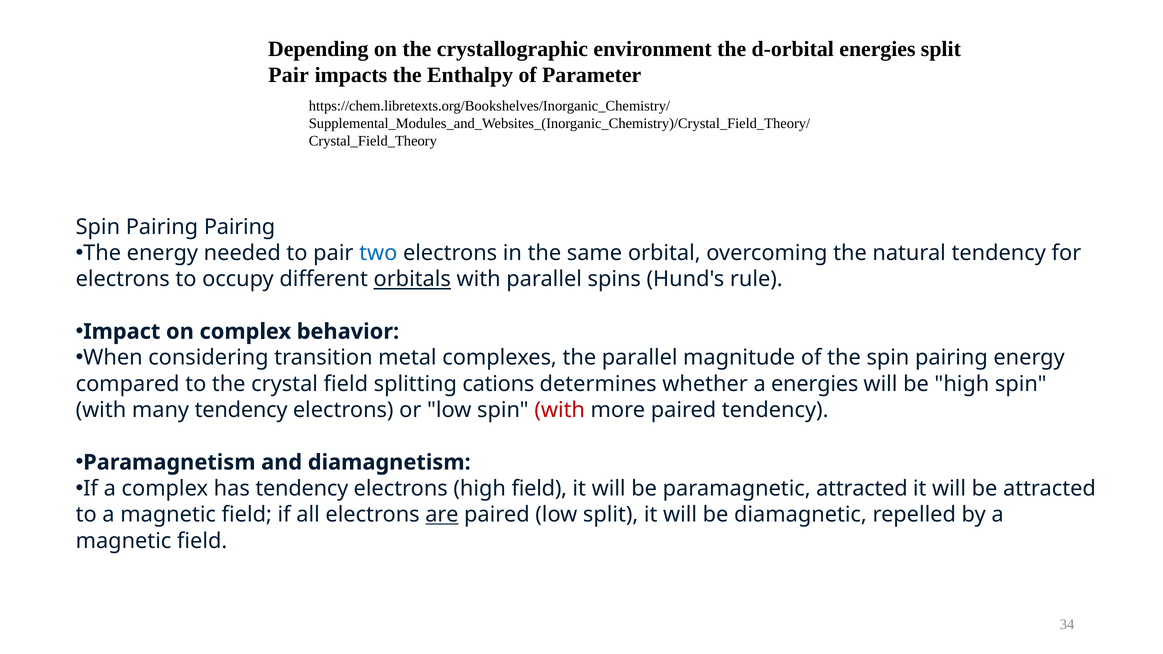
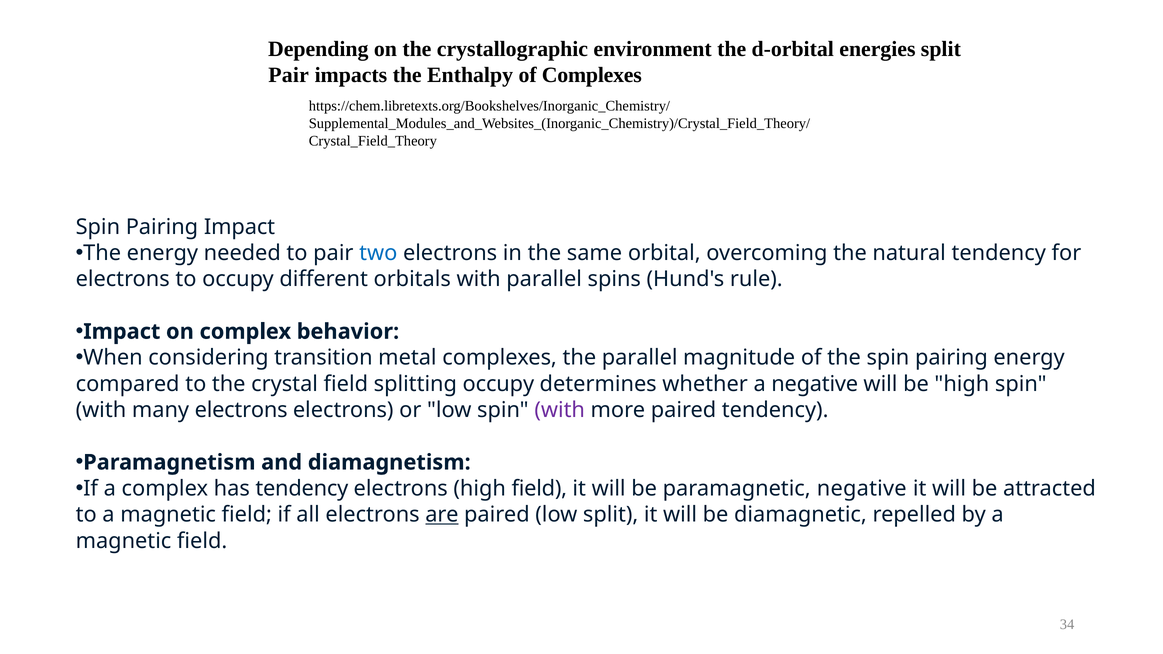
of Parameter: Parameter -> Complexes (592, 75)
Pairing Pairing: Pairing -> Impact (240, 227)
orbitals underline: present -> none (412, 279)
splitting cations: cations -> occupy (498, 384)
a energies: energies -> negative (815, 384)
many tendency: tendency -> electrons (241, 410)
with colour: red -> purple (560, 410)
paramagnetic attracted: attracted -> negative (862, 489)
